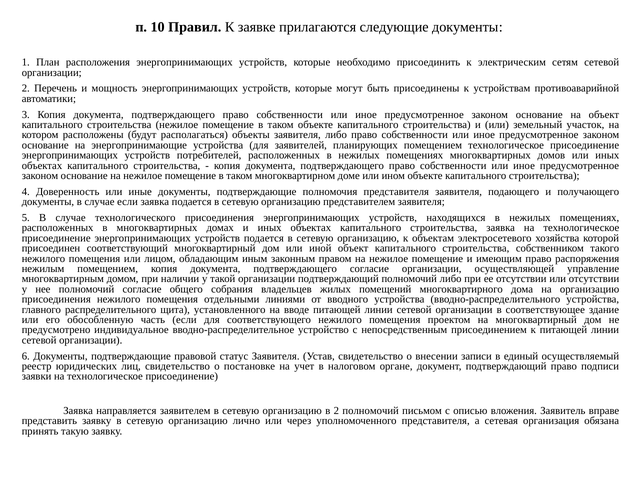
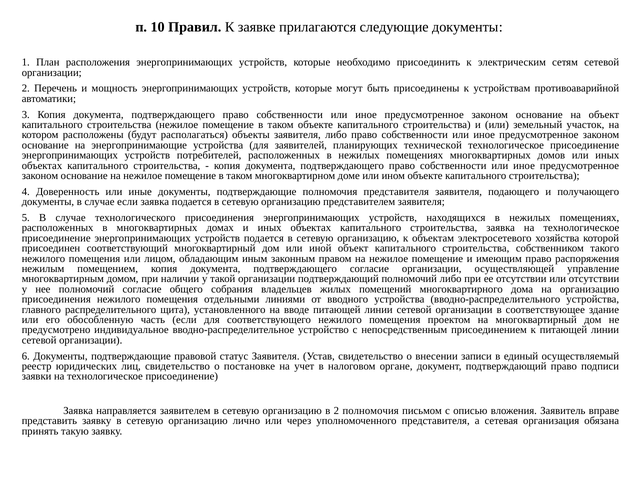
планирующих помещением: помещением -> технической (433, 145)
2 полномочий: полномочий -> полномочия (371, 410)
